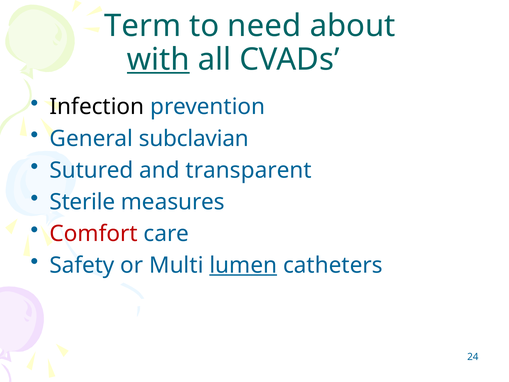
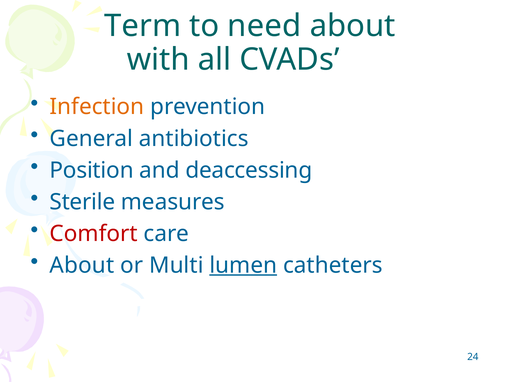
with underline: present -> none (158, 59)
Infection colour: black -> orange (97, 107)
subclavian: subclavian -> antibiotics (194, 138)
Sutured: Sutured -> Position (92, 170)
transparent: transparent -> deaccessing (249, 170)
Safety: Safety -> About (82, 265)
